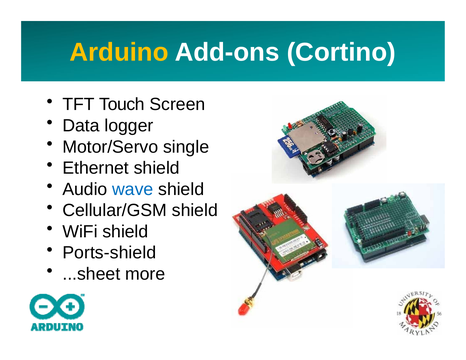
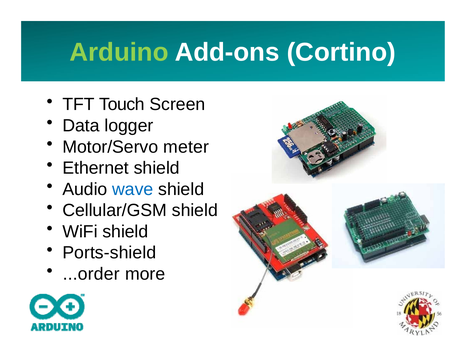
Arduino colour: yellow -> light green (119, 52)
single: single -> meter (186, 147)
...sheet: ...sheet -> ...order (91, 274)
